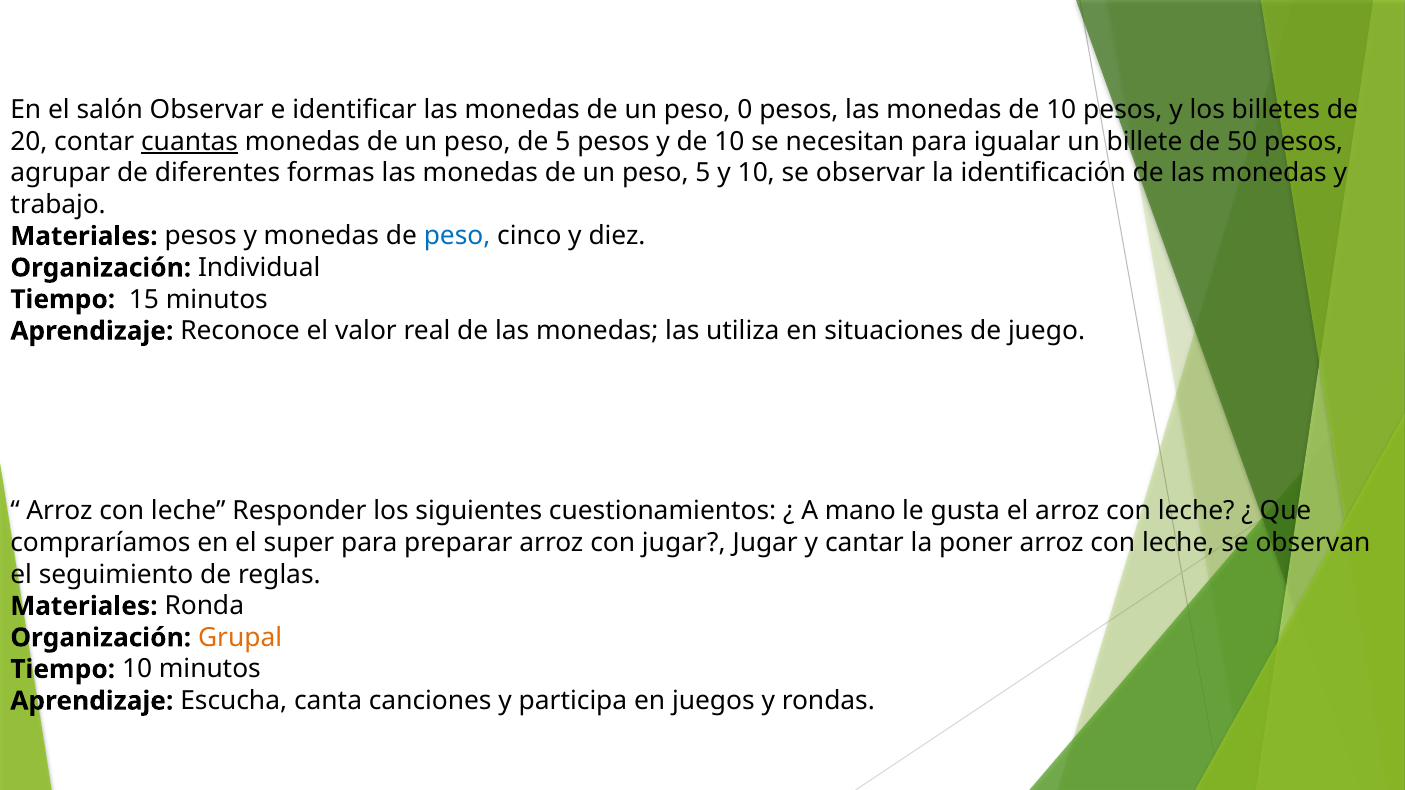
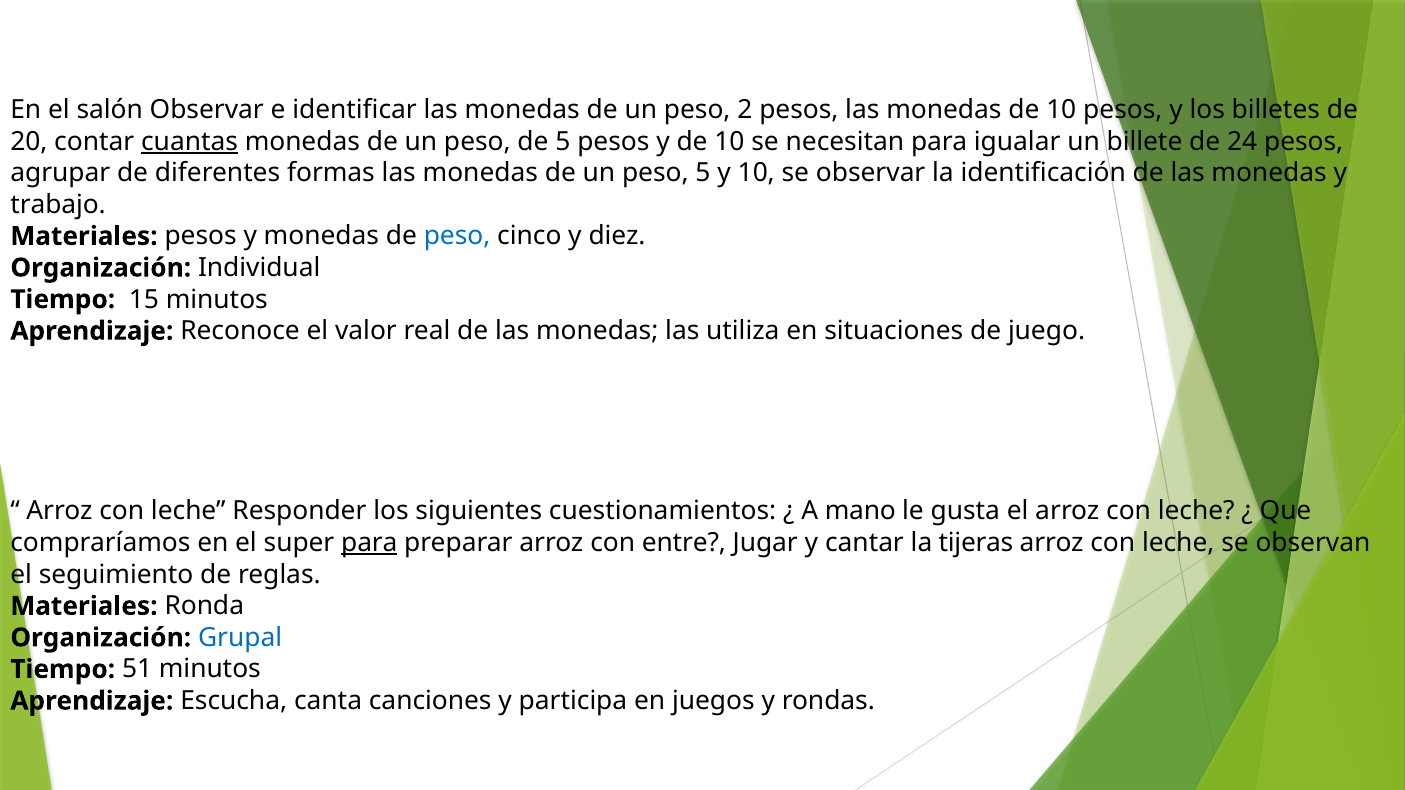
0: 0 -> 2 (745, 110)
50: 50 -> 24 (1242, 141)
para underline: none -> present (369, 543)
con jugar: jugar -> entre (684, 543)
poner: poner -> tijeras (976, 543)
Grupal colour: orange -> blue (240, 638)
Tiempo 10: 10 -> 51 (137, 670)
